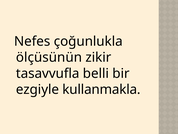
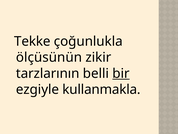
Nefes: Nefes -> Tekke (32, 41)
tasavvufla: tasavvufla -> tarzlarının (48, 73)
bir underline: none -> present (121, 73)
